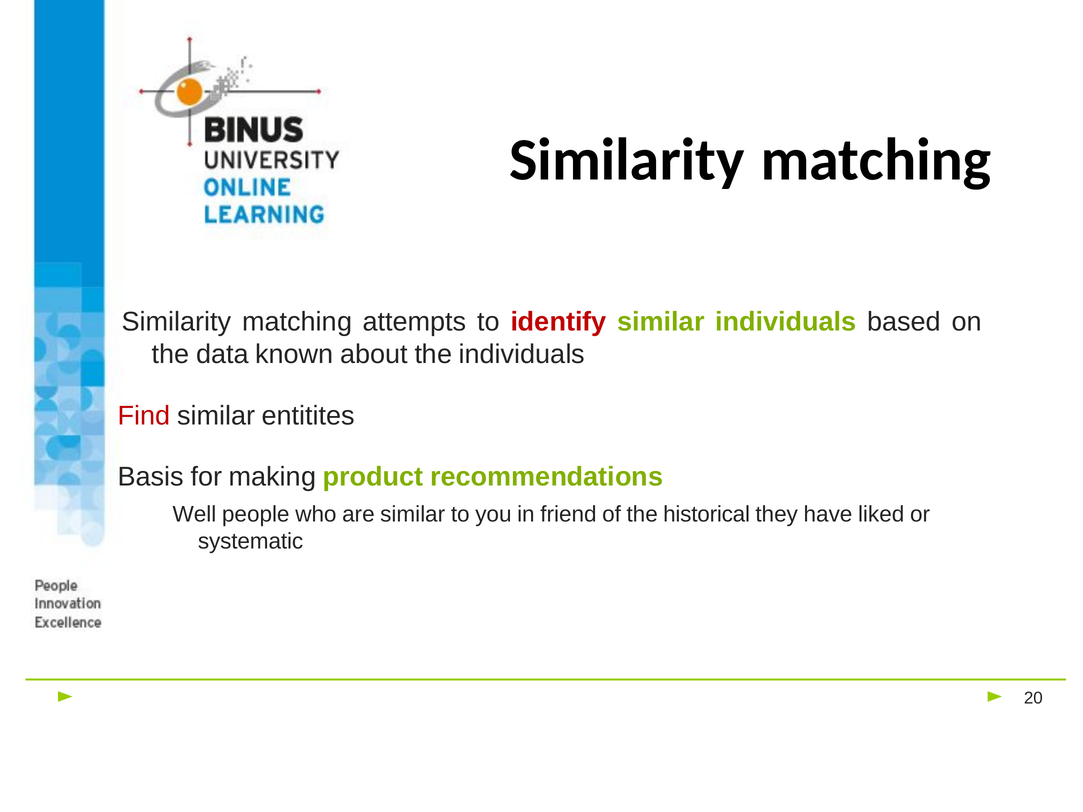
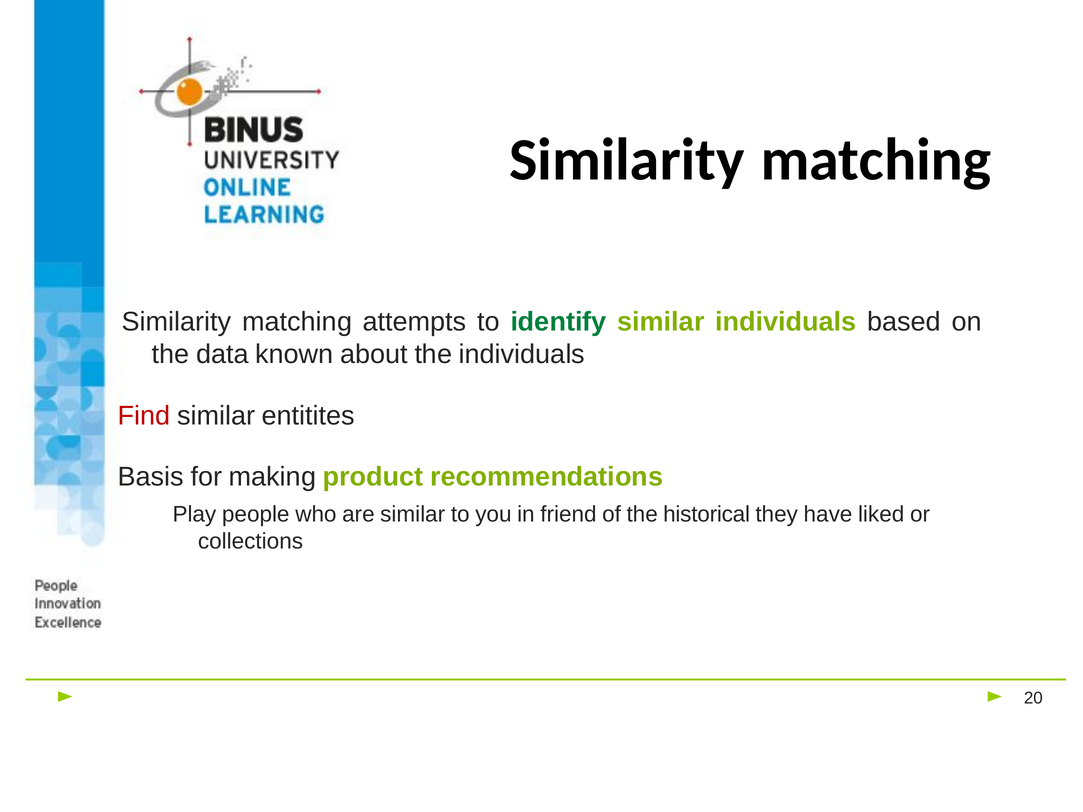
identify colour: red -> green (559, 322)
Well: Well -> Play (194, 514)
systematic: systematic -> collections (250, 542)
